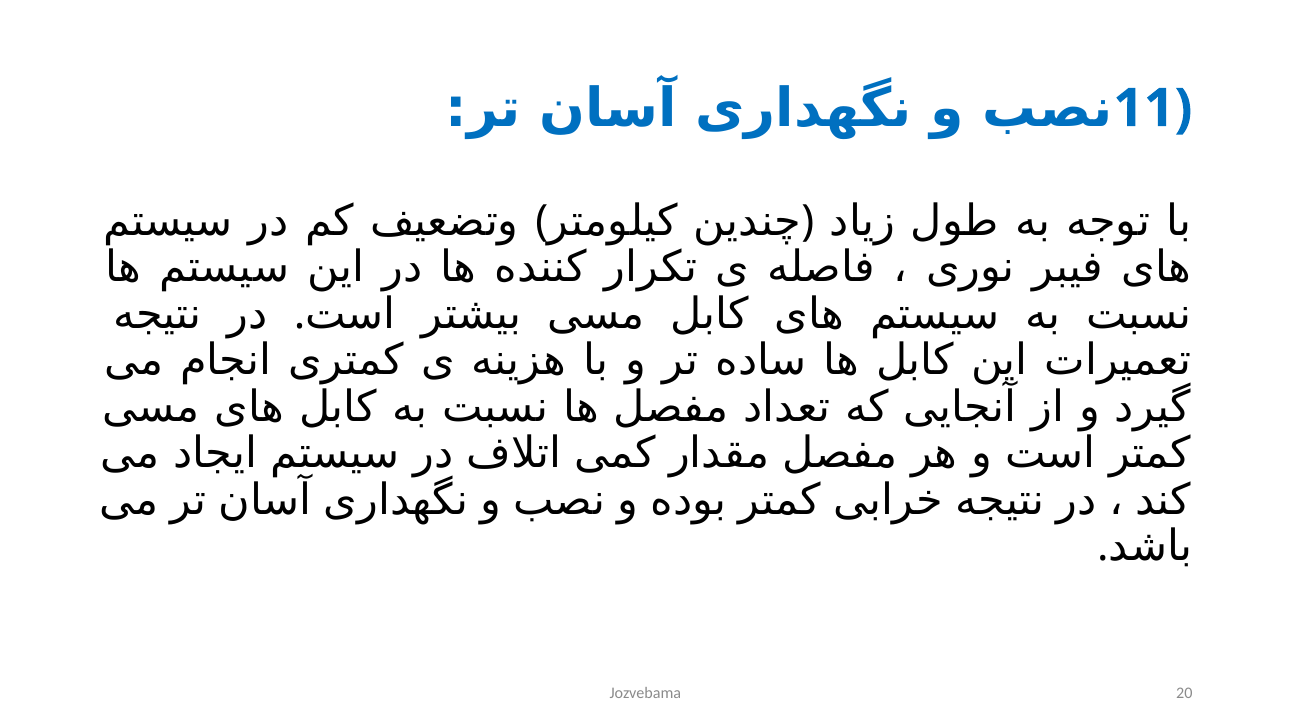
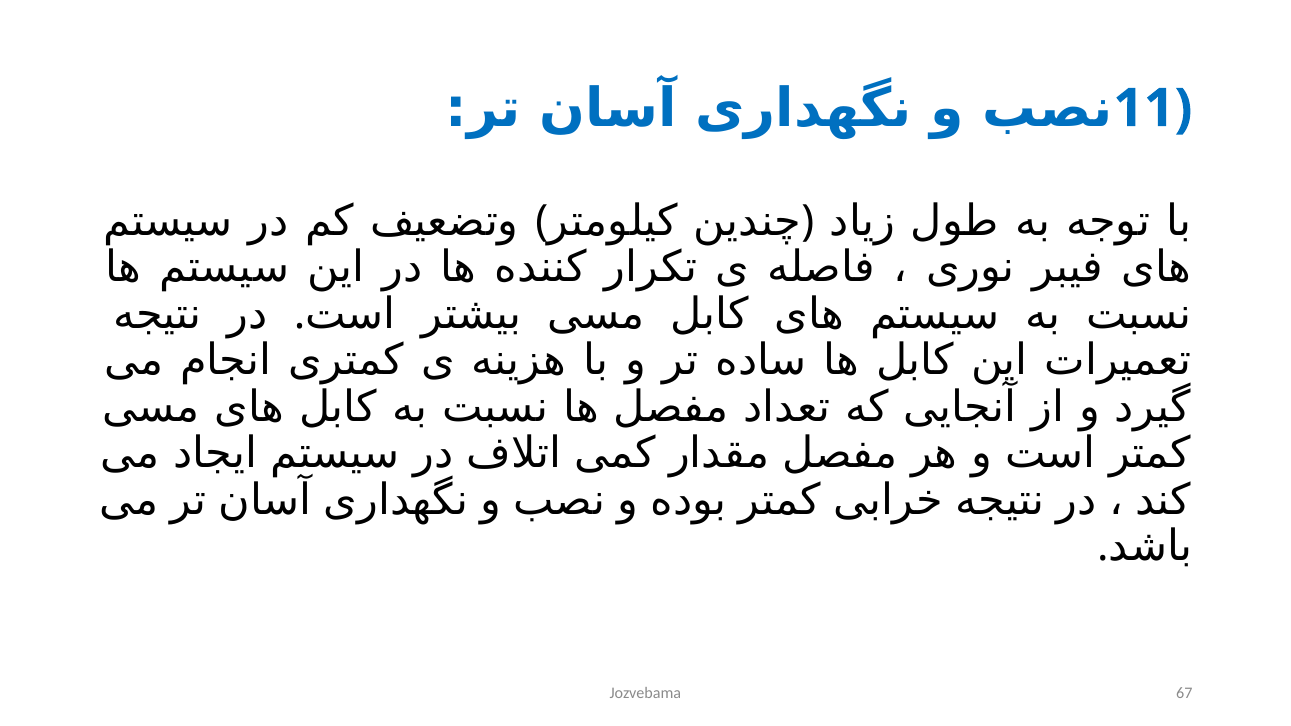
20: 20 -> 67 (1184, 693)
